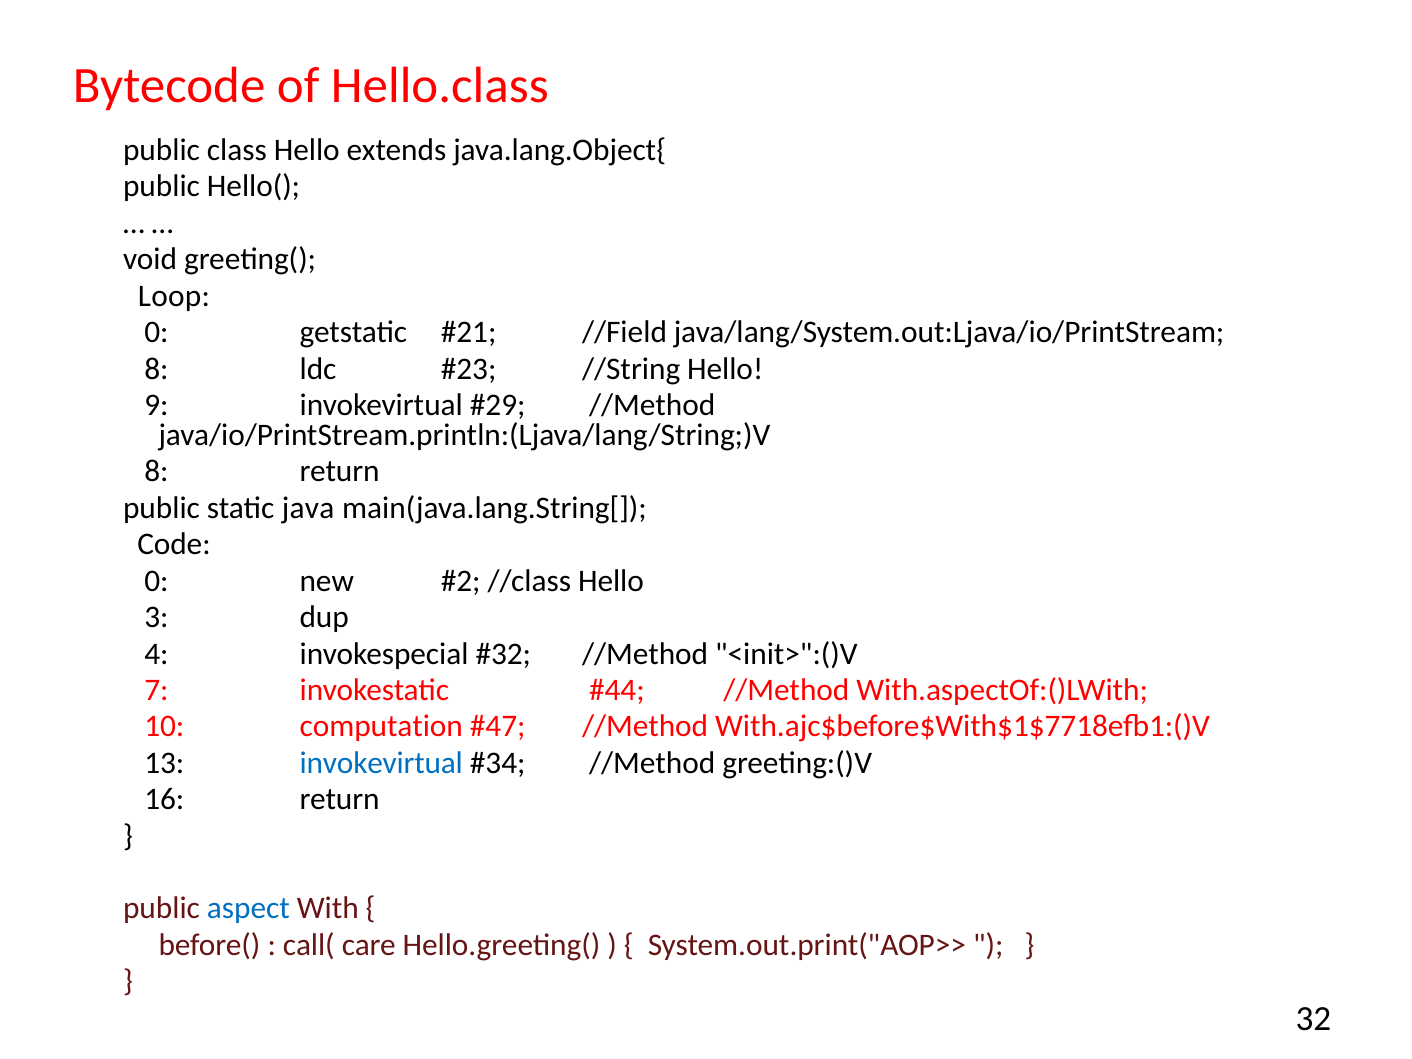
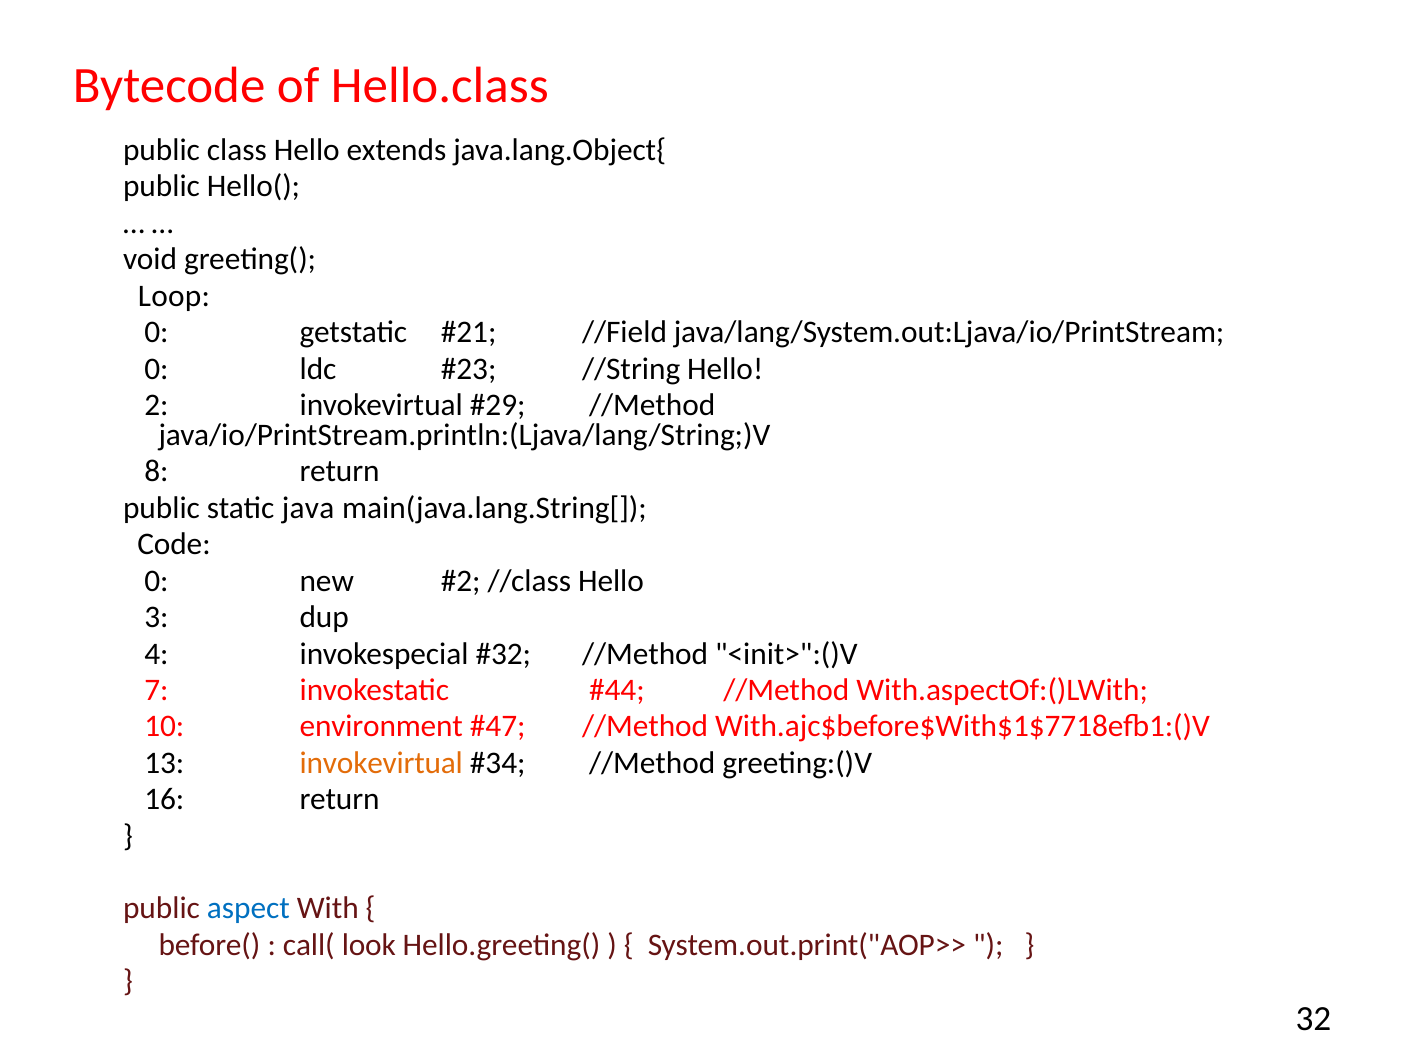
8: 8 -> 0 (157, 369)
9: 9 -> 2 (157, 405)
computation: computation -> environment (381, 727)
invokevirtual colour: blue -> orange (381, 763)
care: care -> look (369, 945)
